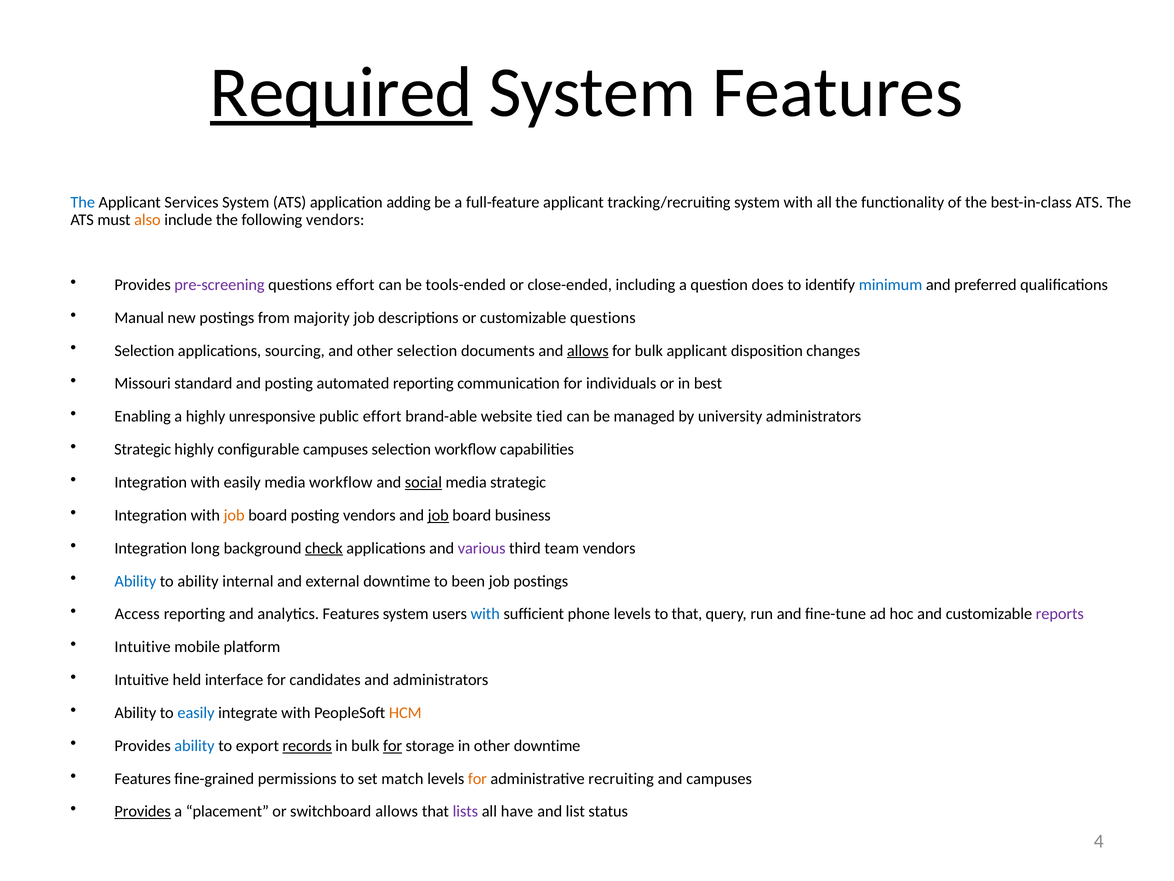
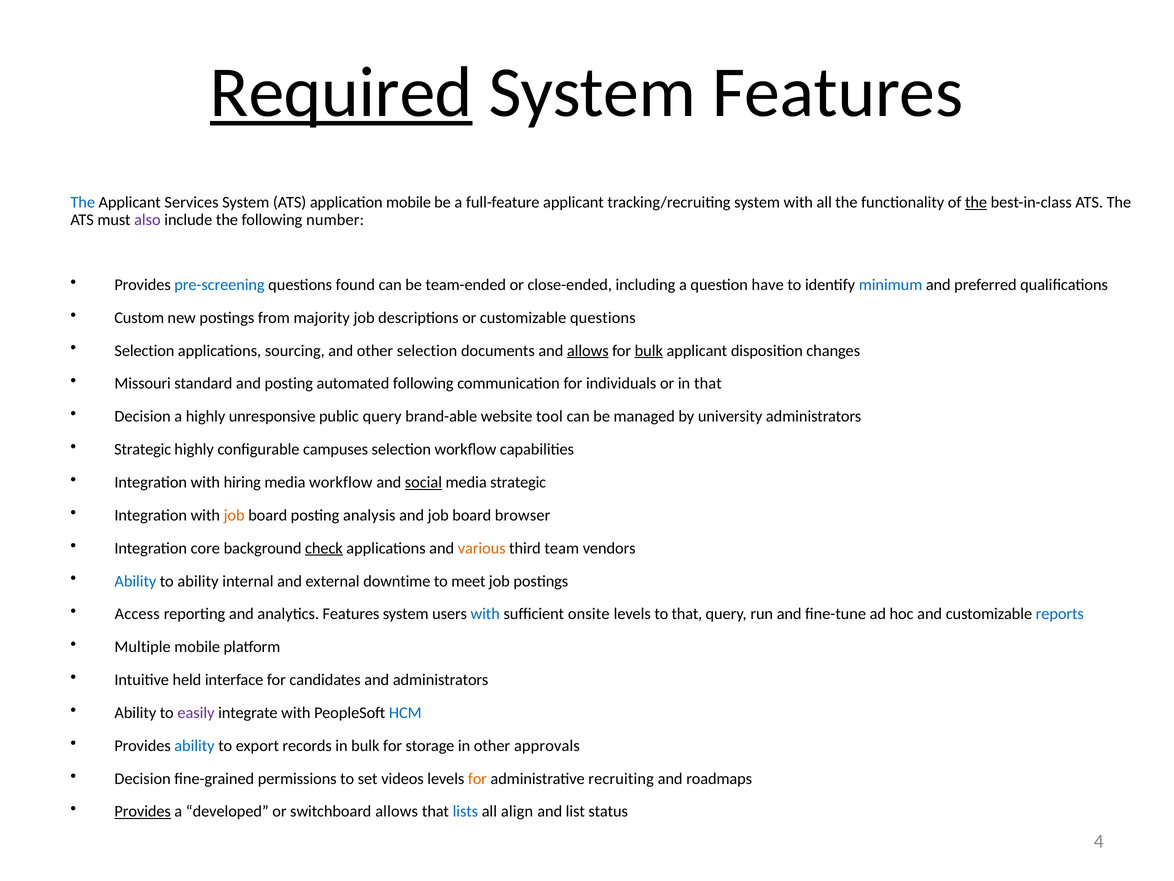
application adding: adding -> mobile (409, 202)
the underline: none -> present (976, 202)
also colour: orange -> purple (147, 220)
following vendors: vendors -> number (335, 220)
pre-screening colour: purple -> blue (219, 285)
questions effort: effort -> found (355, 285)
tools-ended: tools-ended -> team-ended (466, 285)
does: does -> have (768, 285)
Manual: Manual -> Custom (139, 318)
bulk underline: none -> present (649, 350)
automated reporting: reporting -> following (423, 383)
in best: best -> that (708, 383)
Enabling: Enabling -> Decision (143, 416)
public effort: effort -> query (382, 416)
tied: tied -> tool (549, 416)
with easily: easily -> hiring (242, 482)
posting vendors: vendors -> analysis (369, 515)
job underline: present -> none (438, 515)
business: business -> browser (523, 515)
long: long -> core (205, 548)
various colour: purple -> orange (482, 548)
been: been -> meet (468, 581)
phone: phone -> onsite (589, 614)
reports colour: purple -> blue (1060, 614)
Intuitive: Intuitive -> Multiple (143, 647)
easily colour: blue -> purple (196, 712)
HCM colour: orange -> blue (405, 712)
records underline: present -> none (307, 745)
for underline: present -> none (393, 745)
other downtime: downtime -> approvals (547, 745)
Features: Features -> Decision (143, 778)
match: match -> videos (402, 778)
and campuses: campuses -> roadmaps (719, 778)
placement: placement -> developed (227, 811)
lists colour: purple -> blue (465, 811)
have: have -> align (517, 811)
